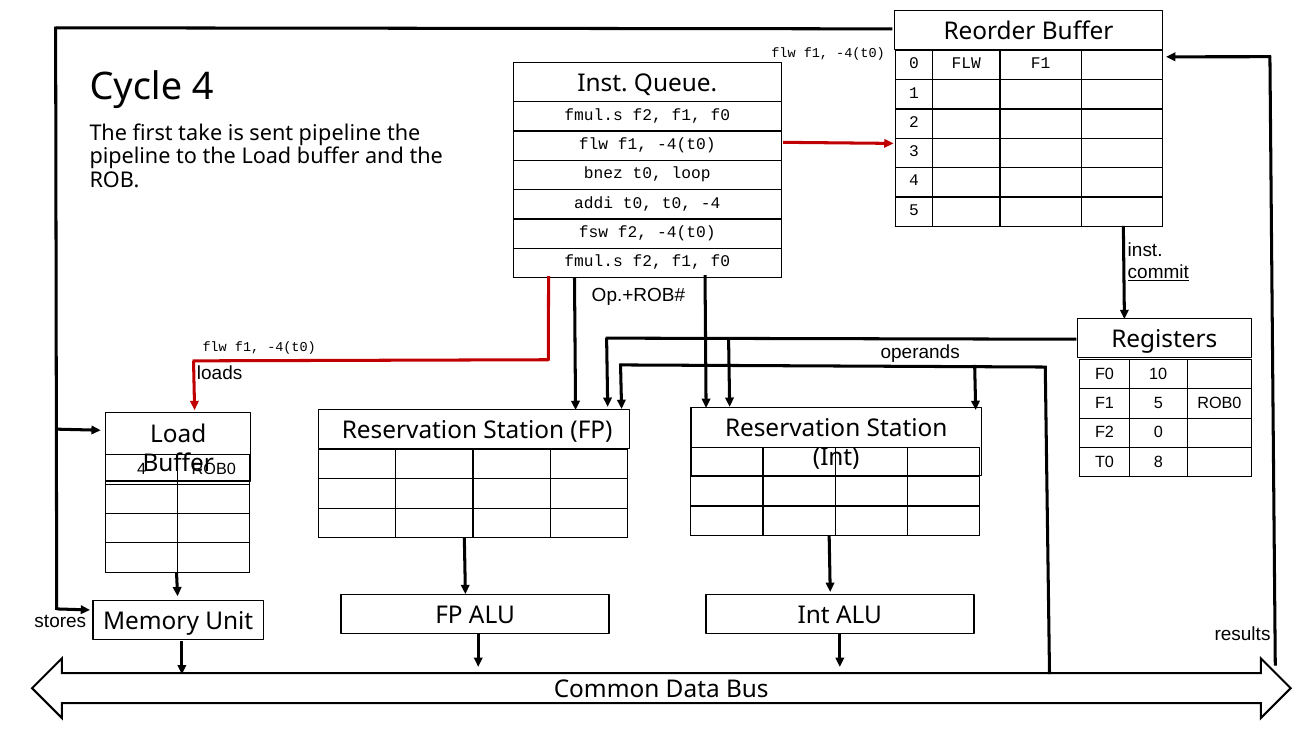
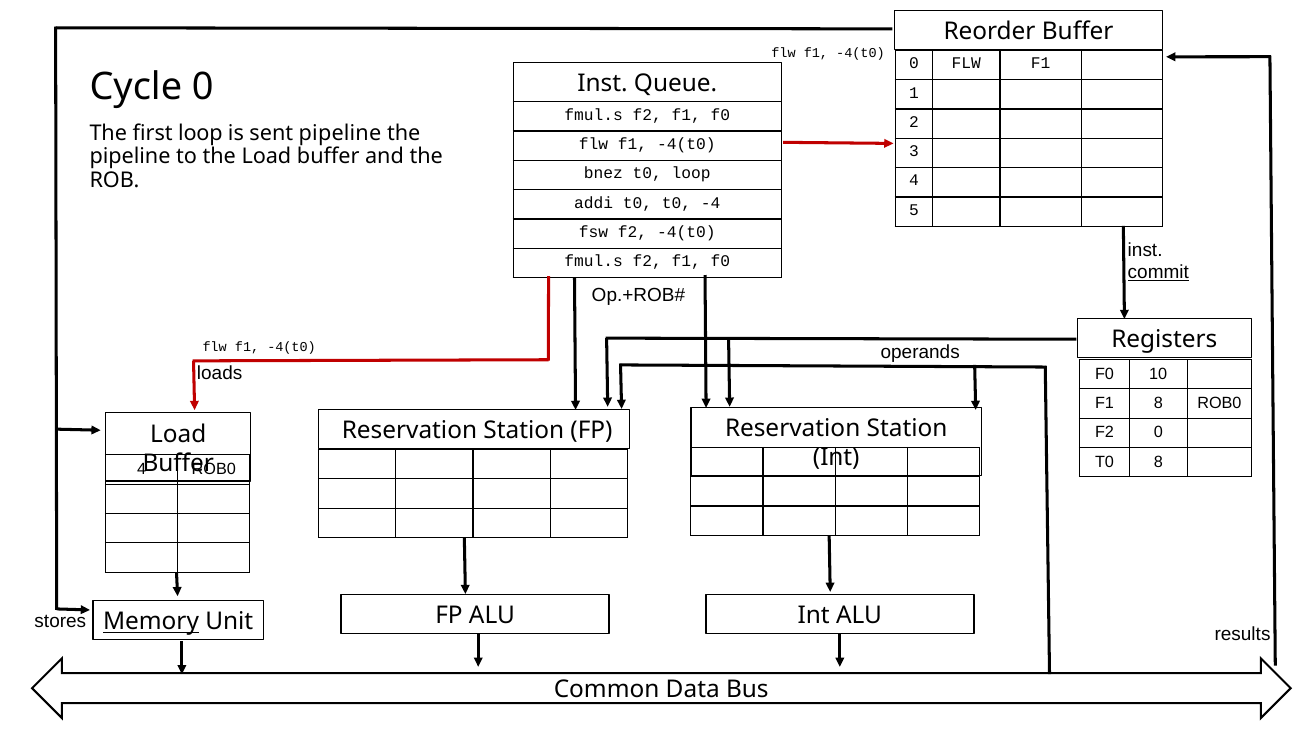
Cycle 4: 4 -> 0 (203, 87)
first take: take -> loop (200, 133)
F1 5: 5 -> 8 (1158, 403)
Memory underline: none -> present (151, 622)
